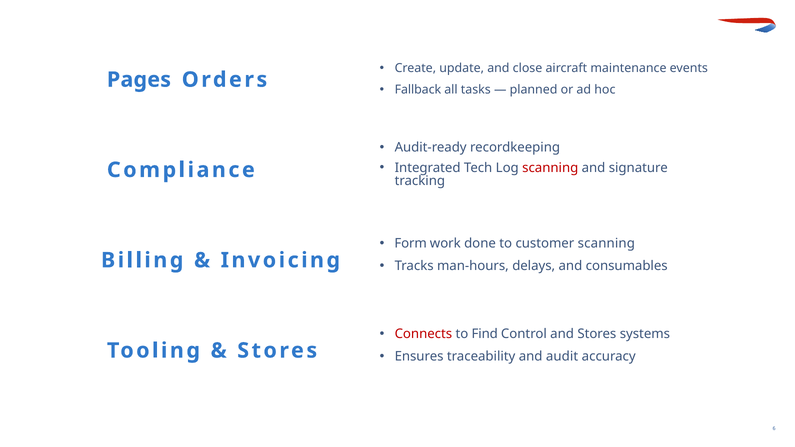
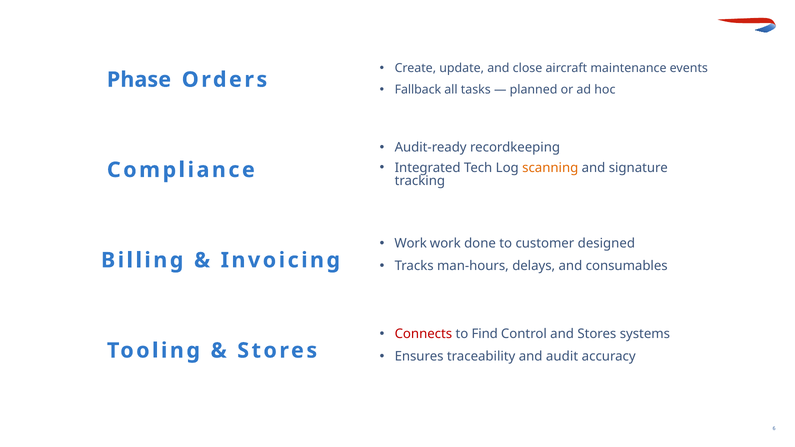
Pages: Pages -> Phase (139, 80)
scanning colour: red -> orange (550, 168)
Form: Form -> Work (411, 243)
customer scanning: scanning -> designed (606, 243)
